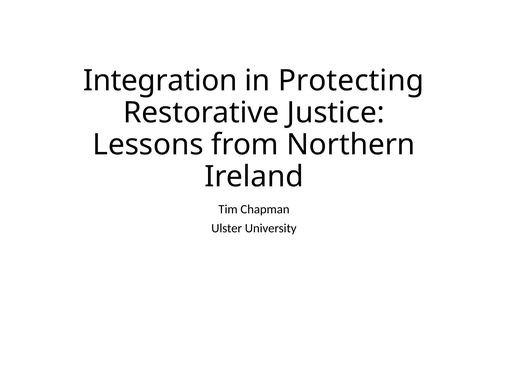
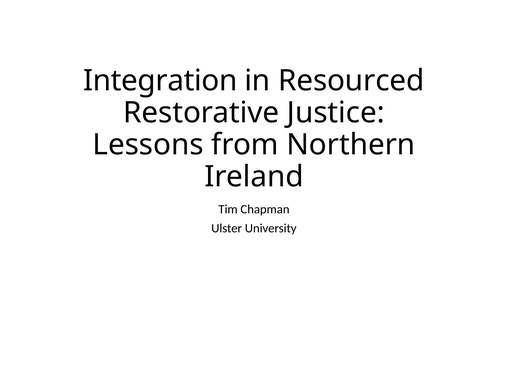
Protecting: Protecting -> Resourced (351, 81)
